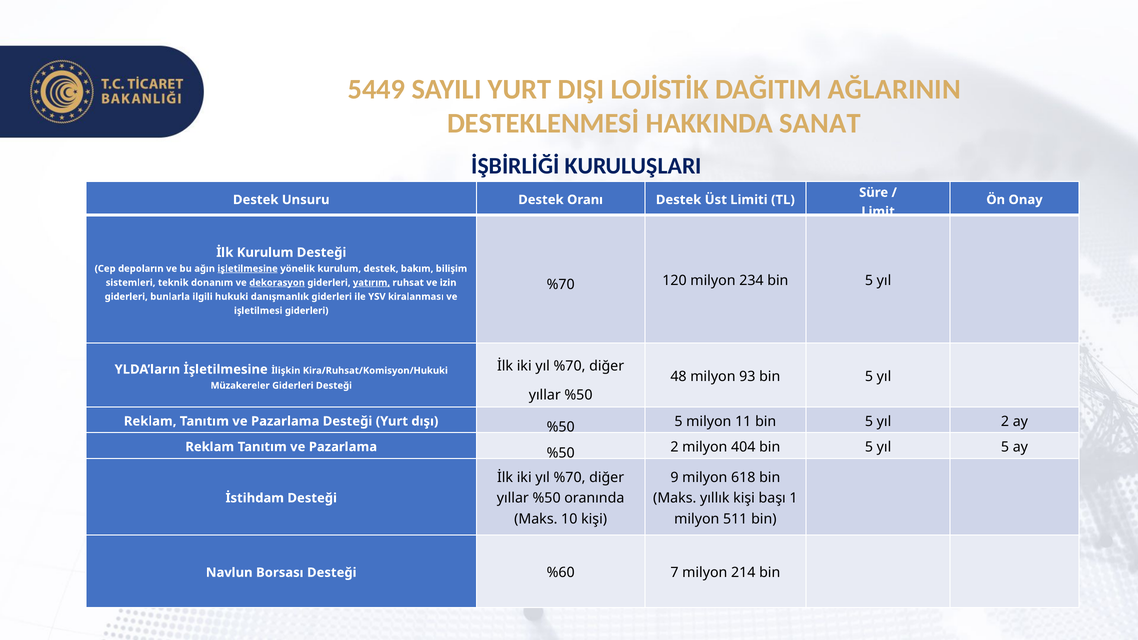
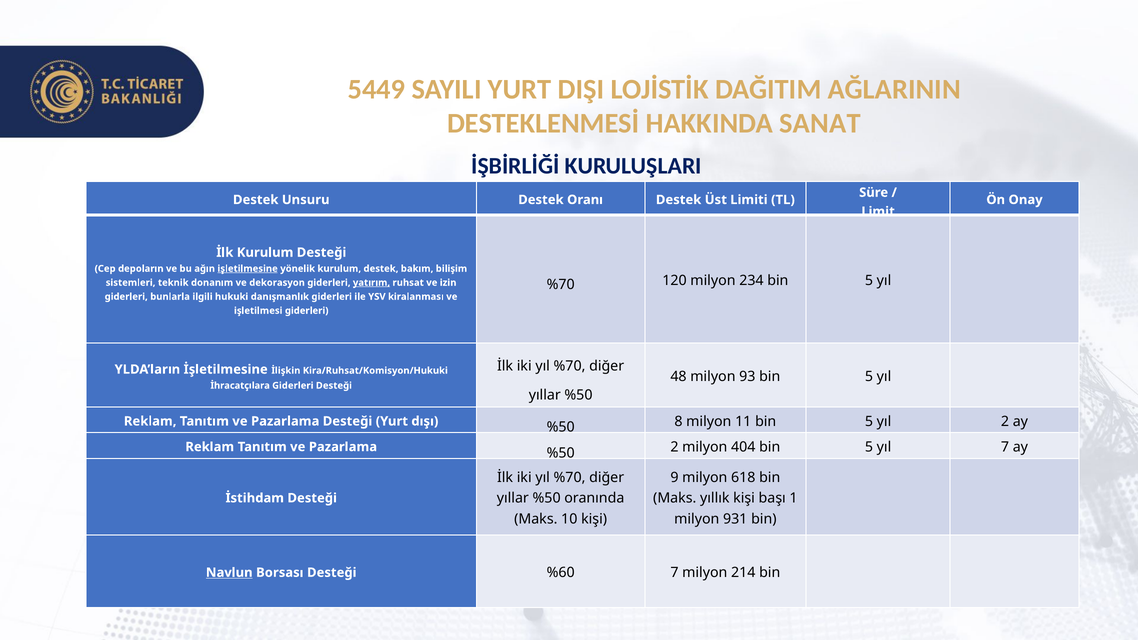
dekorasyon underline: present -> none (277, 283)
Müzakereler: Müzakereler -> İhracatçılara (240, 386)
5: 5 -> 8 (679, 421)
yıl 5: 5 -> 7 (1005, 447)
511: 511 -> 931 (735, 519)
Navlun underline: none -> present (229, 573)
